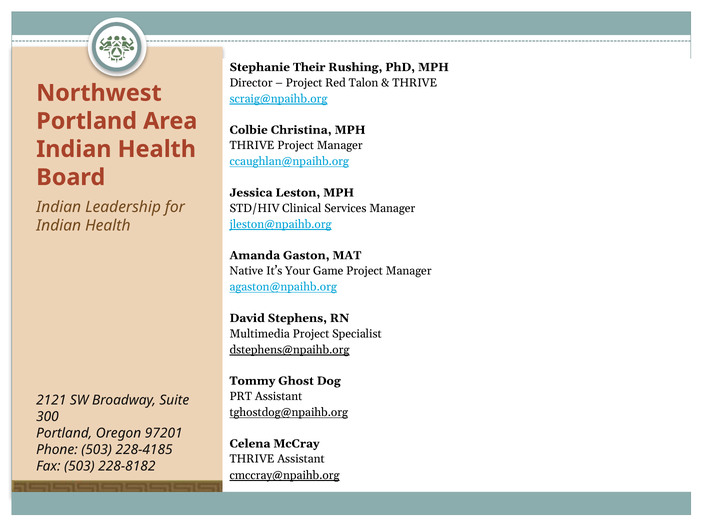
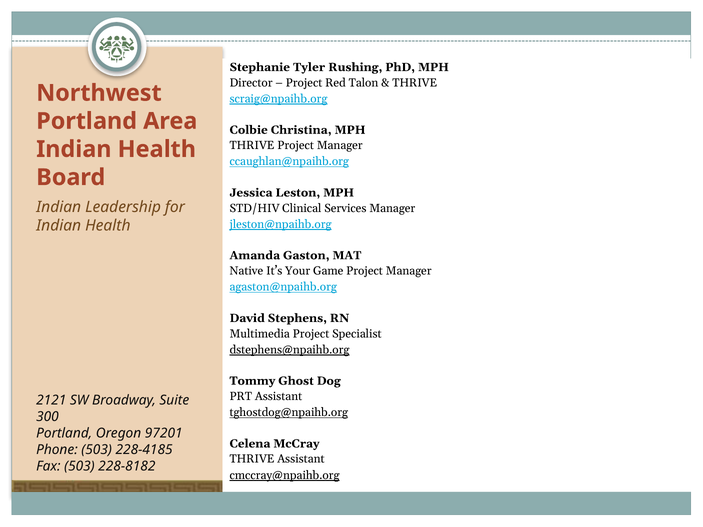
Their: Their -> Tyler (309, 67)
